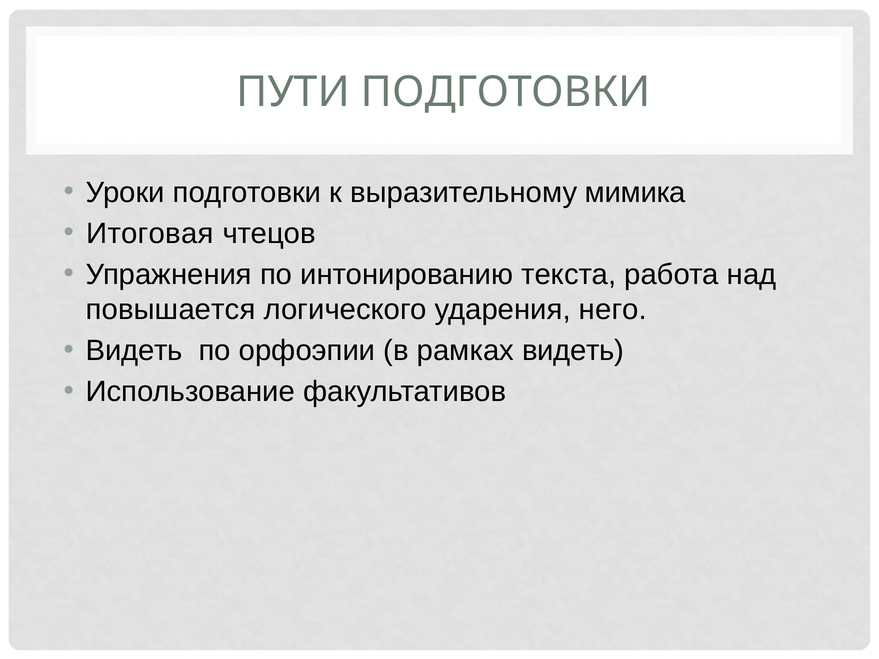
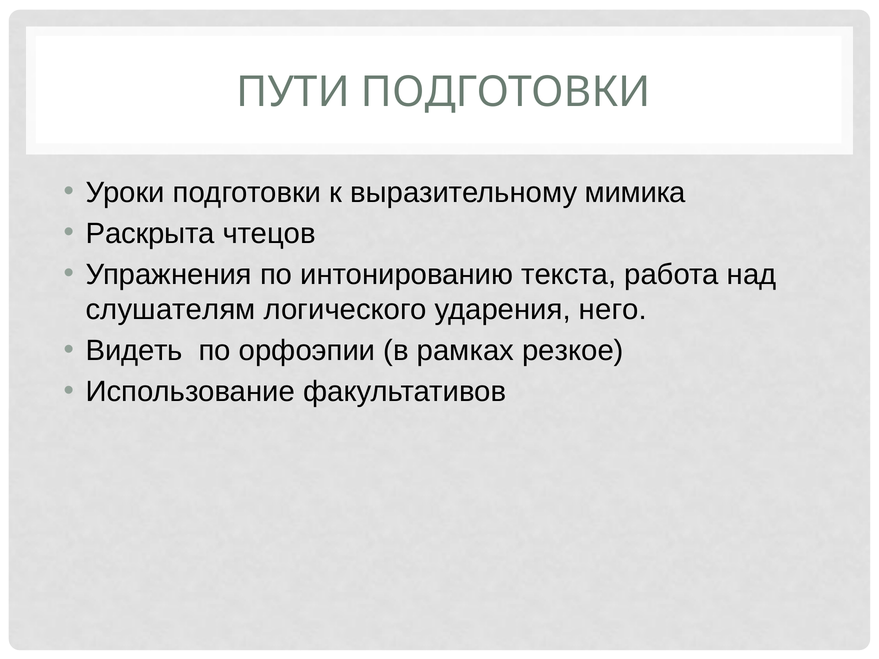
Итоговая: Итоговая -> Раскрыта (150, 234)
повышается: повышается -> слушателям (171, 310)
рамках видеть: видеть -> резкое (573, 351)
